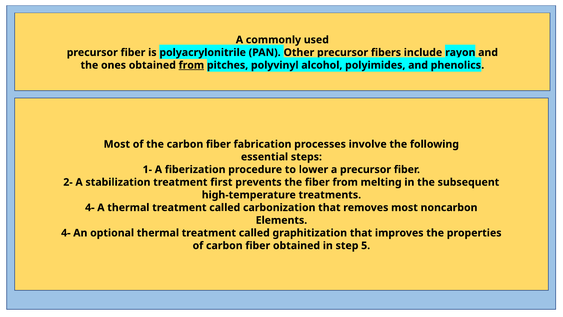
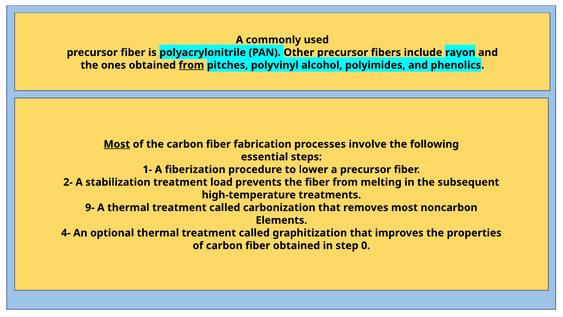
Most underline: none -> present (117, 144)
first: first -> load (221, 182)
4-: 4- -> 9- (90, 207)
5: 5 -> 0 (366, 245)
